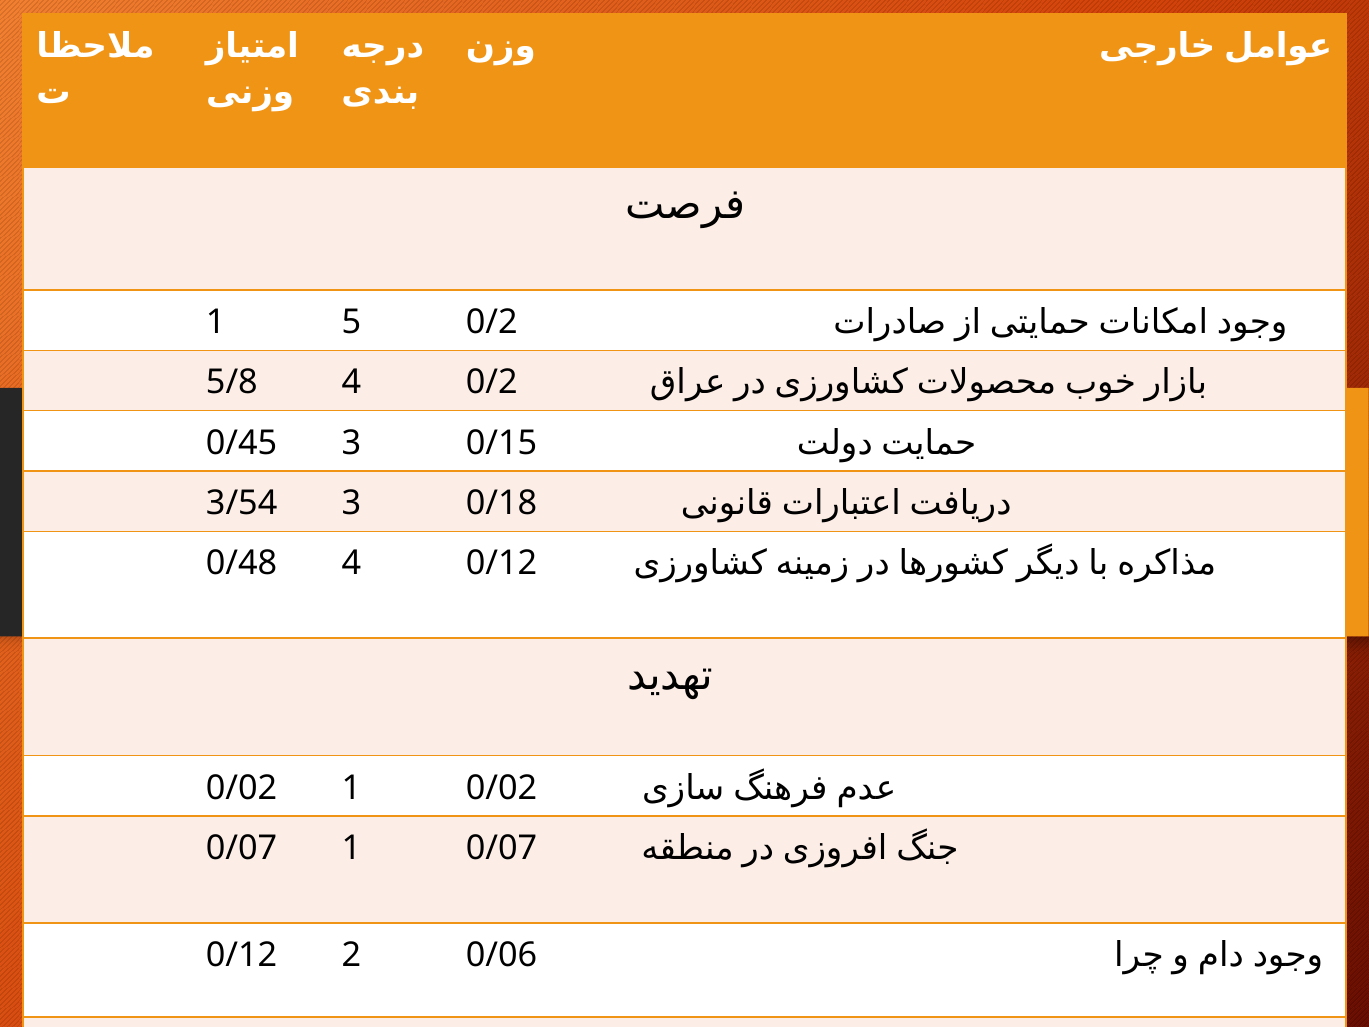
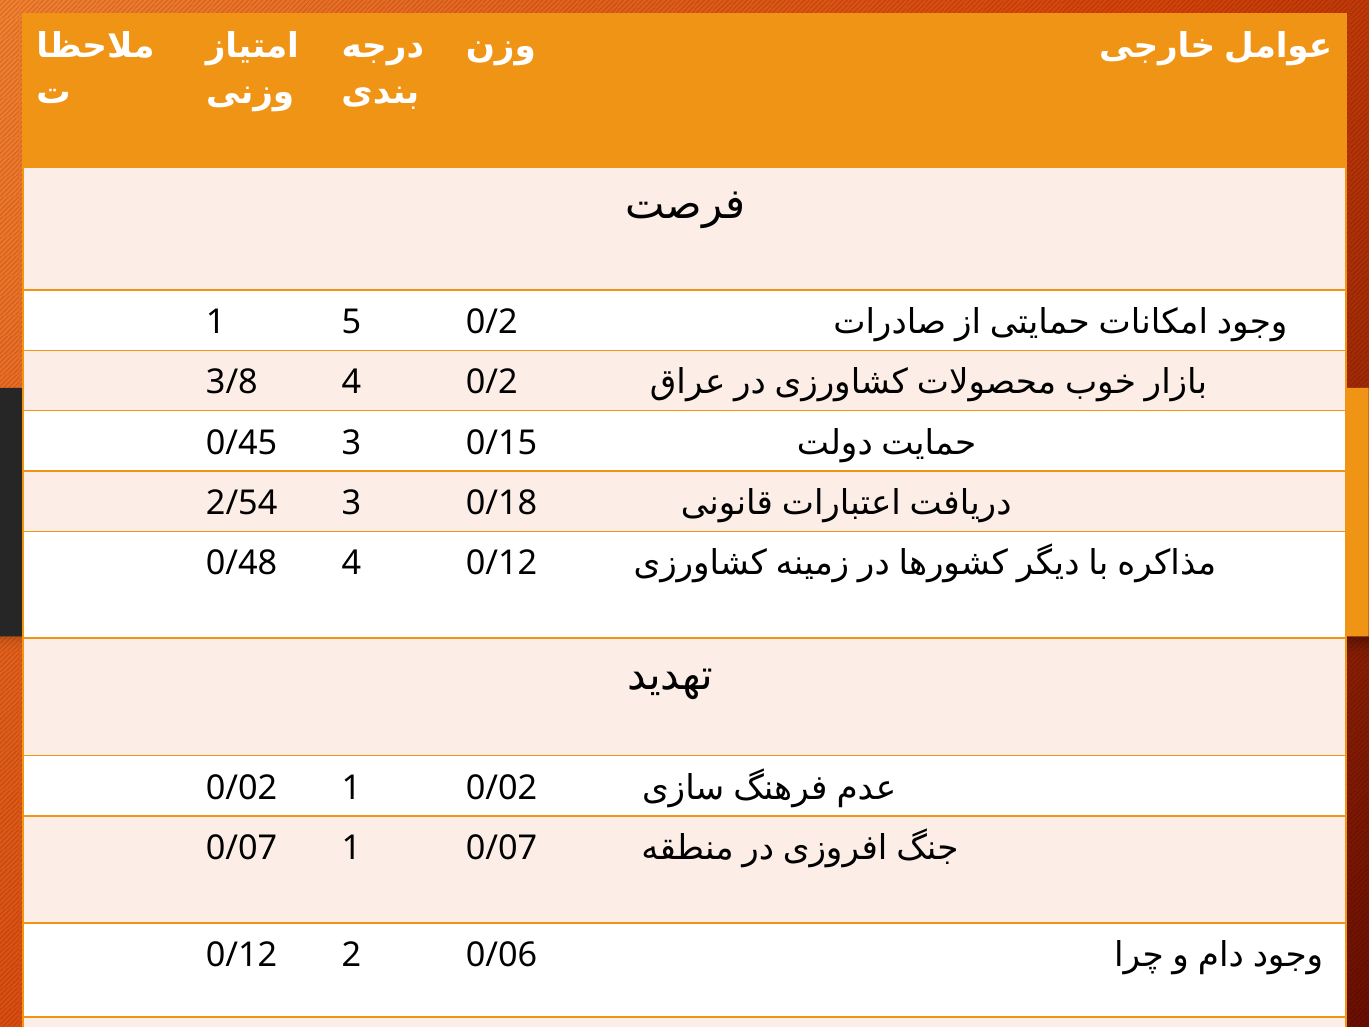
5/8: 5/8 -> 3/8 (232, 382)
3/54: 3/54 -> 2/54 (242, 503)
